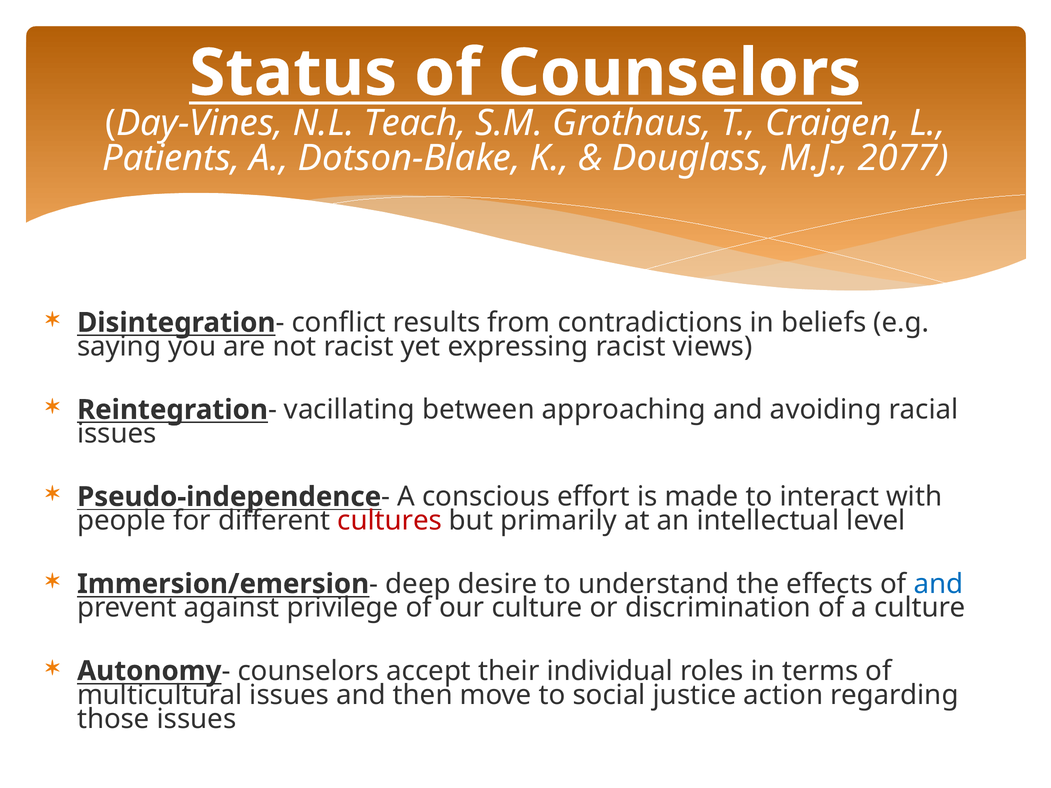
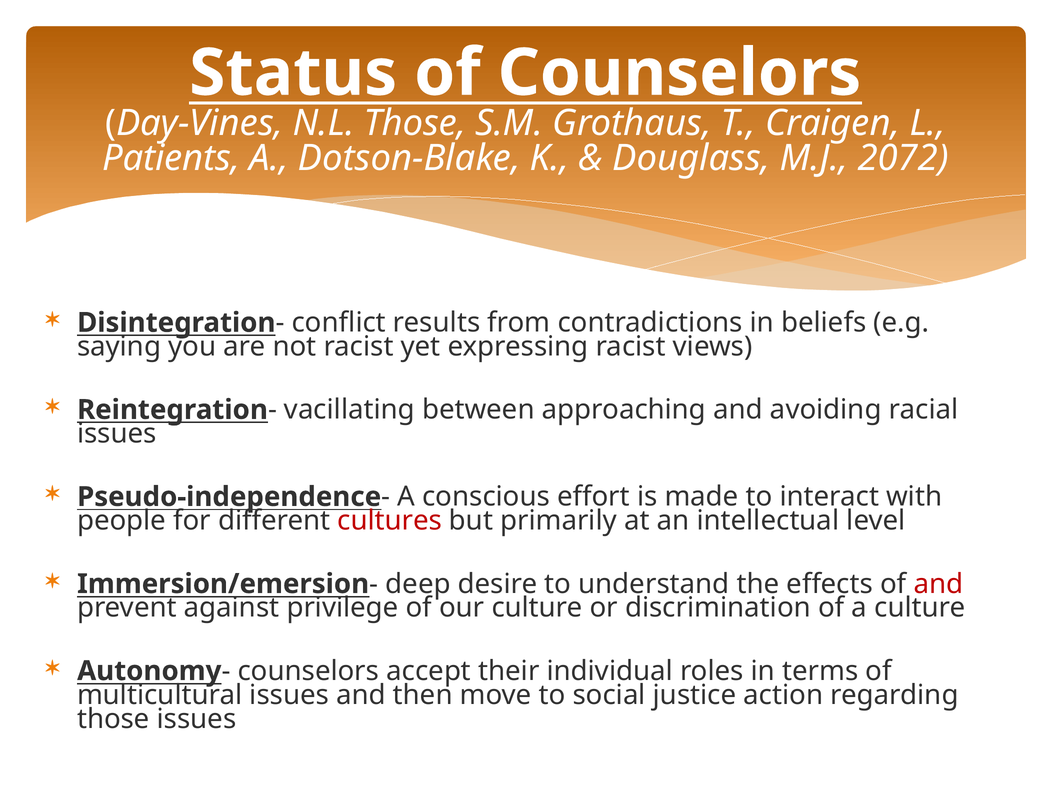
Teach: Teach -> Those (415, 123)
2077: 2077 -> 2072 (903, 158)
and colour: blue -> red (938, 584)
